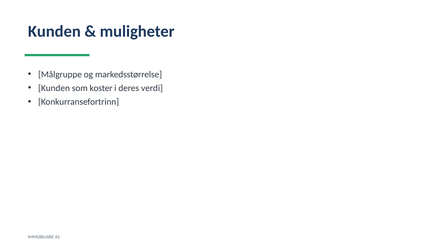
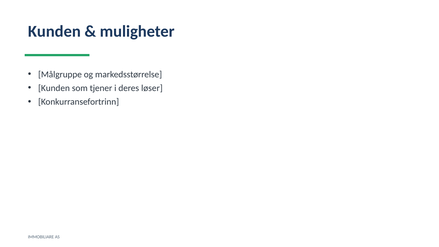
koster: koster -> tjener (101, 88)
verdi: verdi -> løser (152, 88)
